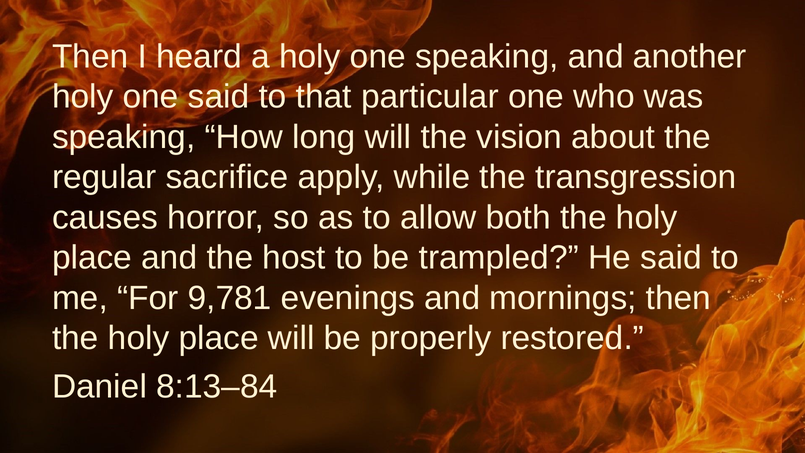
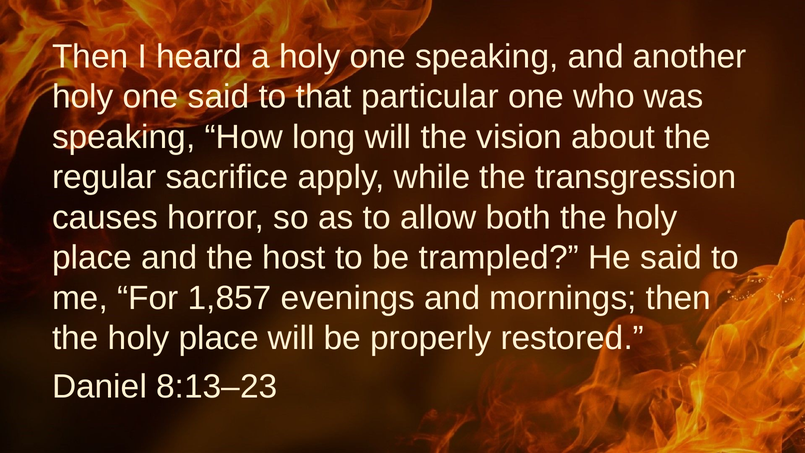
9,781: 9,781 -> 1,857 (230, 298)
8:13–84: 8:13–84 -> 8:13–23 (217, 386)
